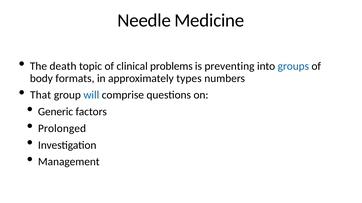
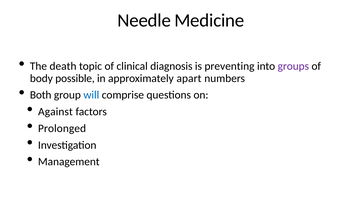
problems: problems -> diagnosis (171, 66)
groups colour: blue -> purple (293, 66)
formats: formats -> possible (75, 79)
types: types -> apart (189, 79)
That: That -> Both (41, 95)
Generic: Generic -> Against (55, 112)
